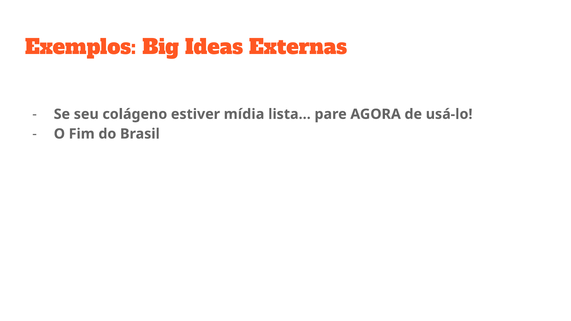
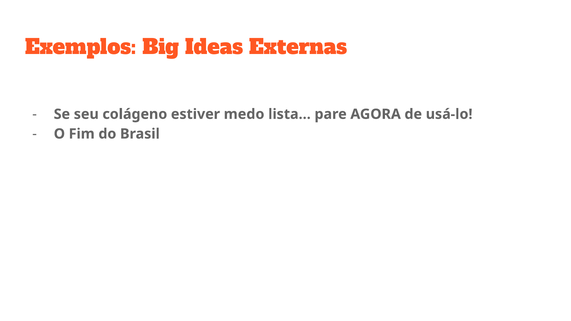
mídia: mídia -> medo (244, 114)
